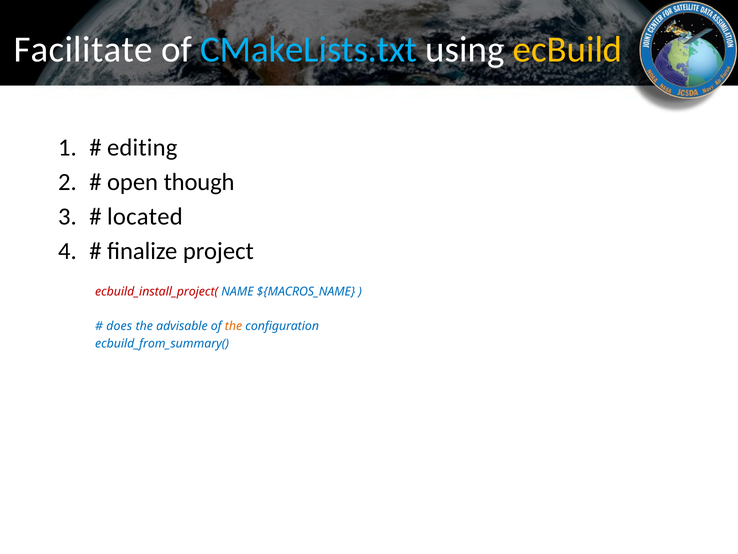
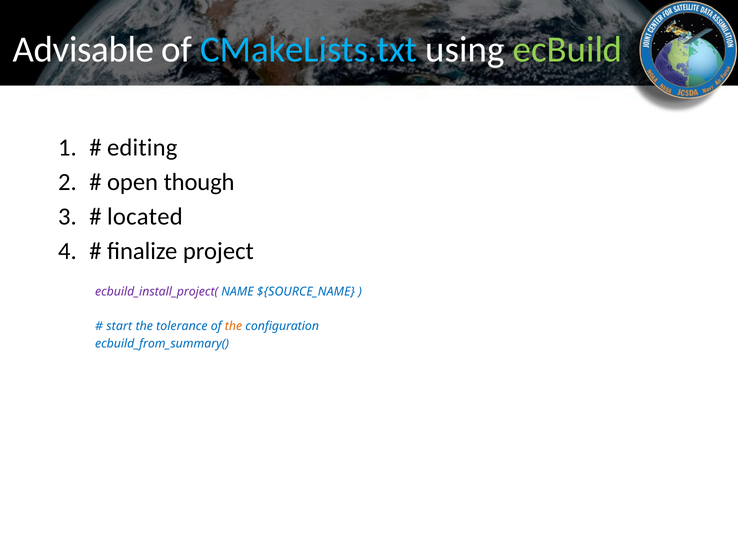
Facilitate: Facilitate -> Advisable (83, 49)
ecBuild colour: yellow -> light green (568, 49)
ecbuild_install_project( colour: red -> purple (157, 292)
${MACROS_NAME: ${MACROS_NAME -> ${SOURCE_NAME (306, 292)
does: does -> start (119, 326)
advisable: advisable -> tolerance (182, 326)
